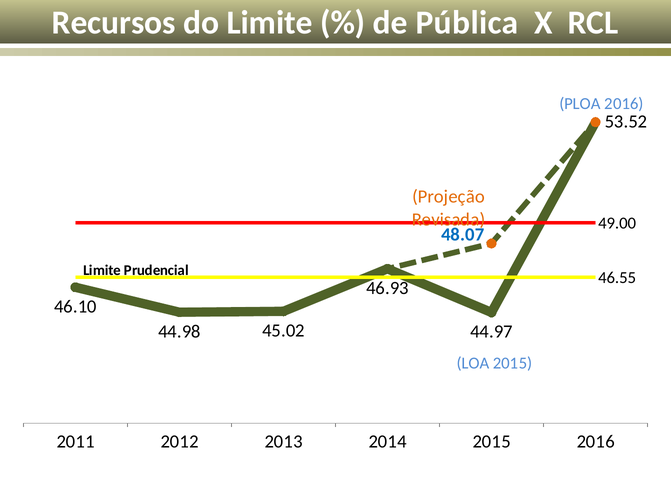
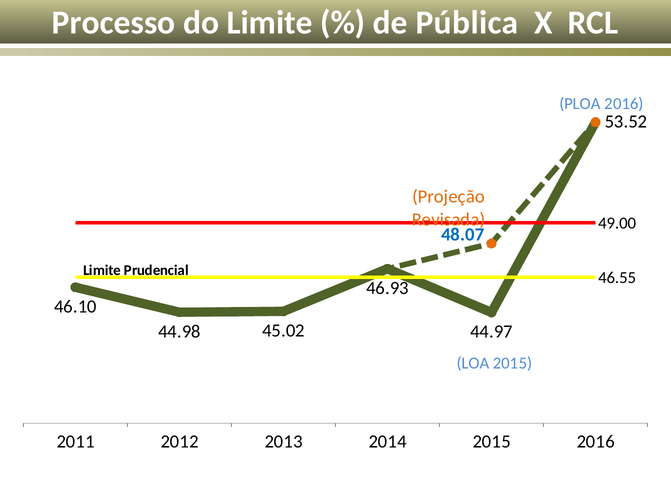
Recursos: Recursos -> Processo (114, 22)
